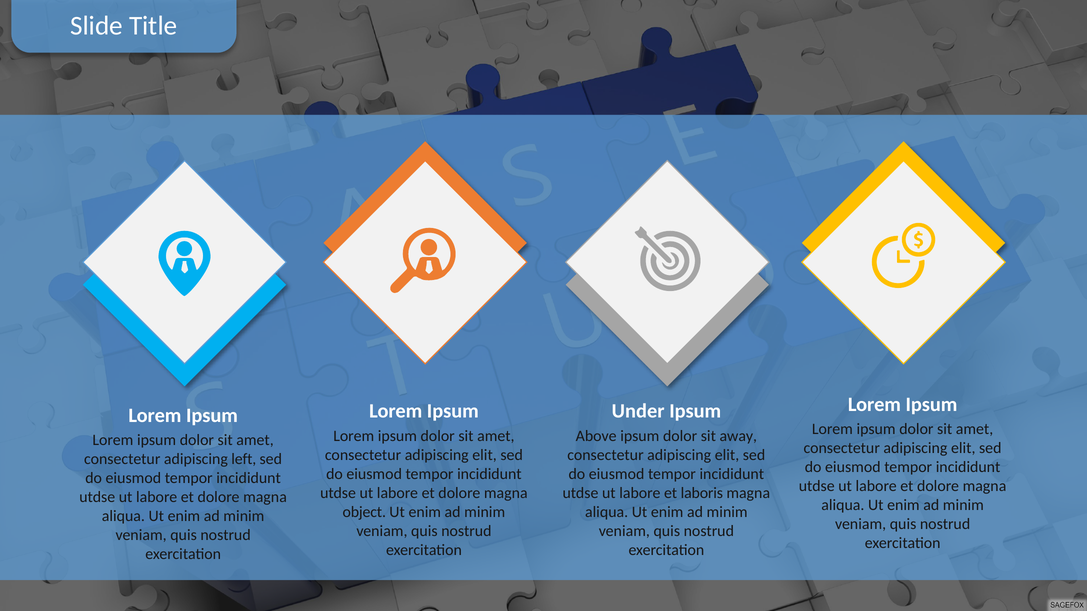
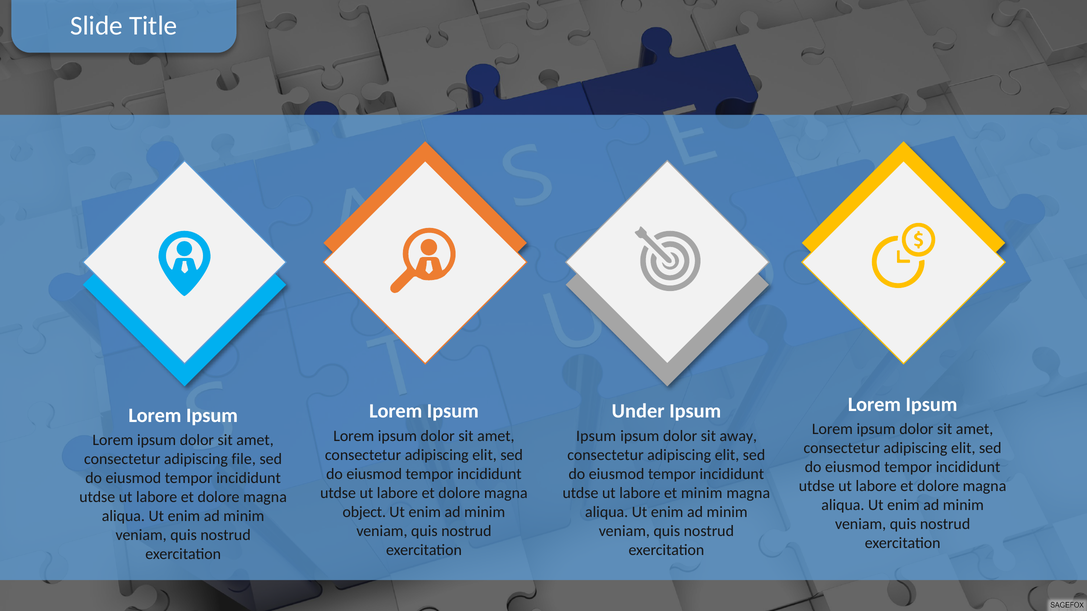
Above: Above -> Ipsum (596, 436)
left: left -> file (244, 459)
et laboris: laboris -> minim (702, 493)
